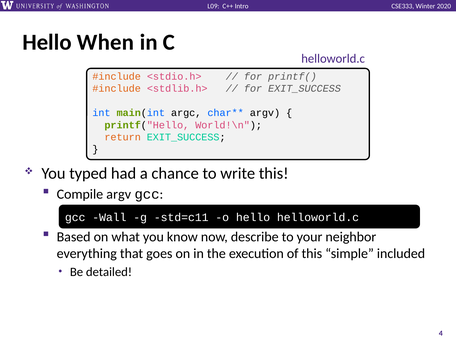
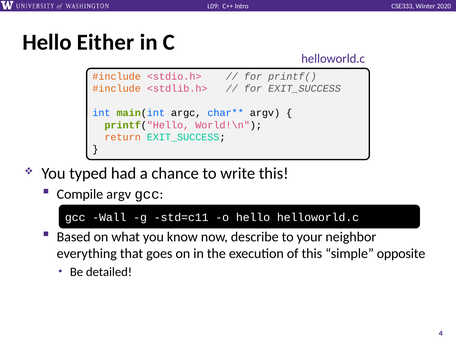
When: When -> Either (106, 42)
included: included -> opposite (401, 253)
